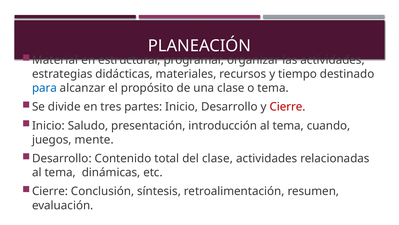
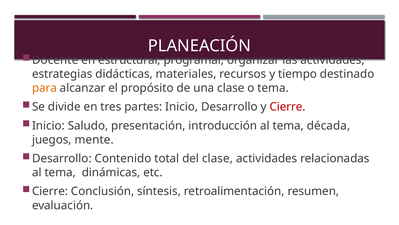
Material: Material -> Docente (55, 60)
para colour: blue -> orange (44, 88)
cuando: cuando -> década (328, 125)
